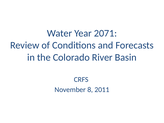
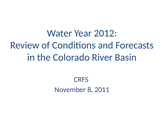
2071: 2071 -> 2012 (105, 33)
